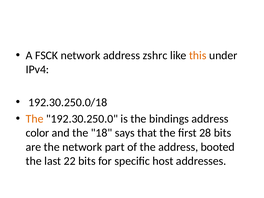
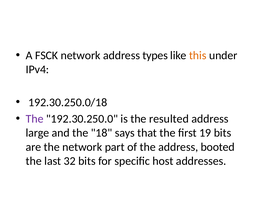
zshrc: zshrc -> types (155, 55)
The colour: orange -> purple (35, 119)
bindings: bindings -> resulted (169, 119)
color: color -> large (37, 133)
28: 28 -> 19 (205, 133)
22: 22 -> 32 (70, 161)
